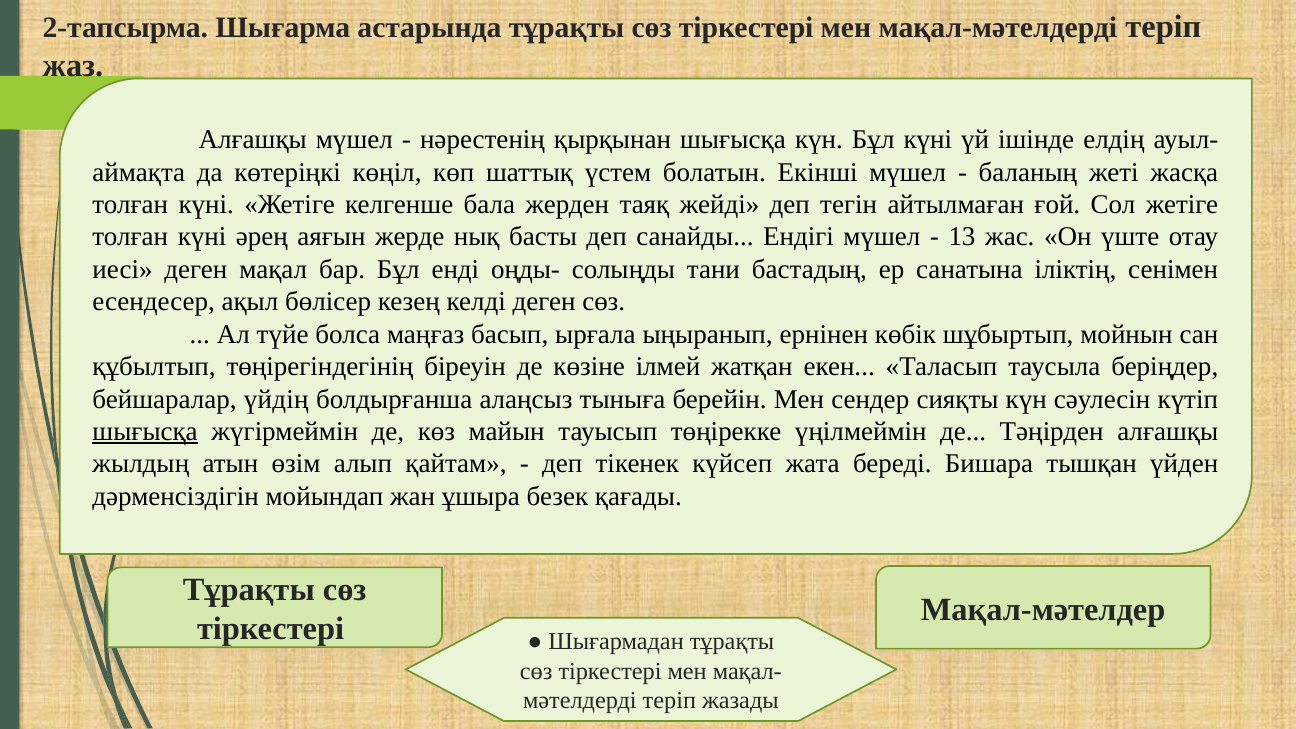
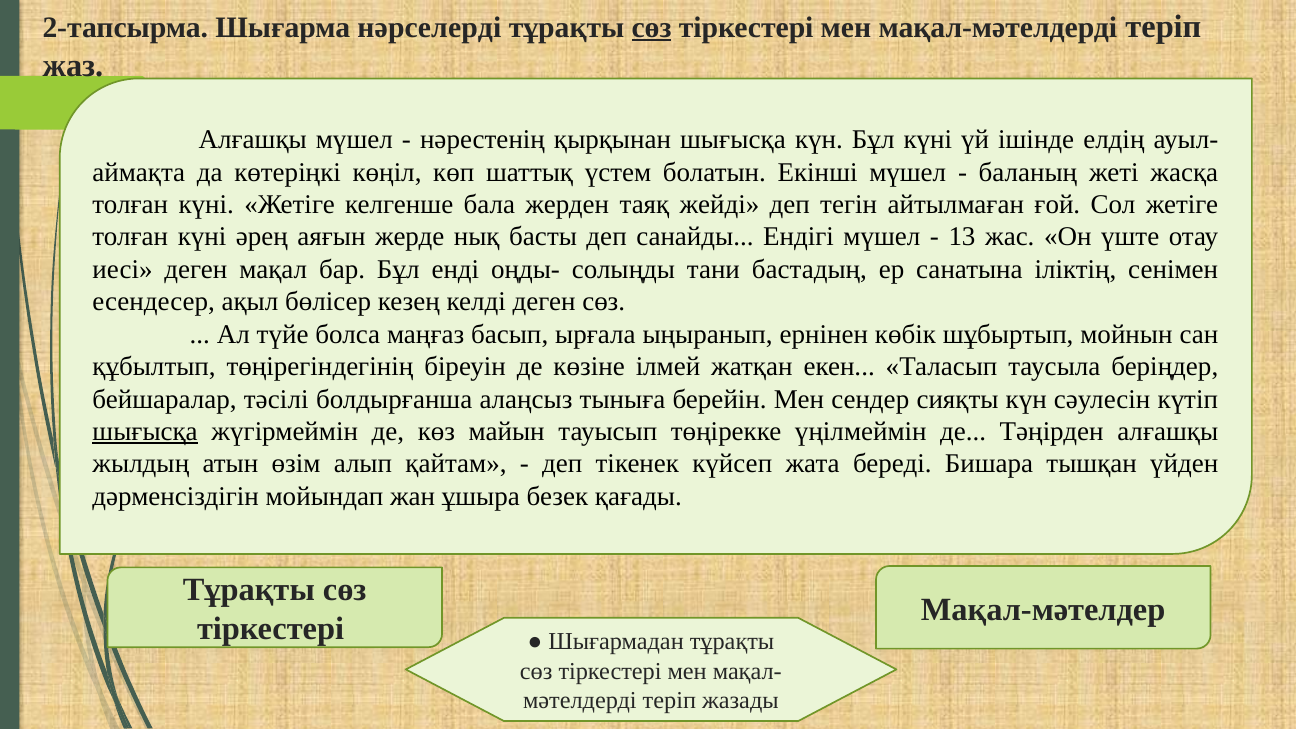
астарында: астарында -> нәрселерді (429, 27)
сөз underline: none -> present (651, 27)
үйдің: үйдің -> тәсілі (276, 399)
